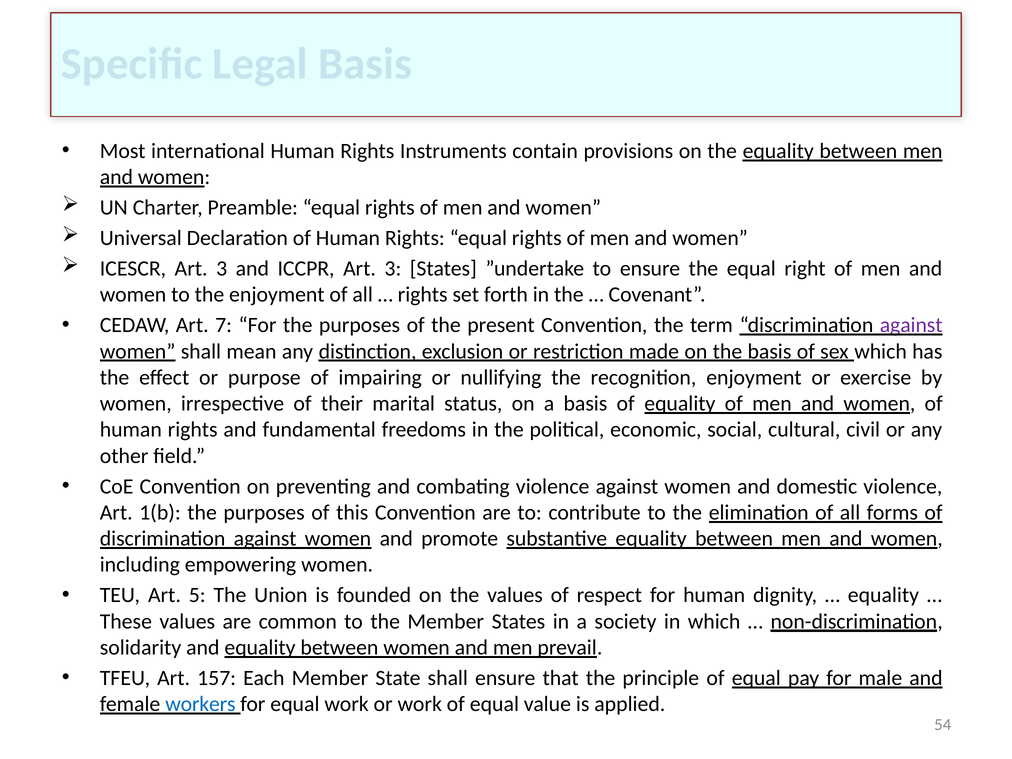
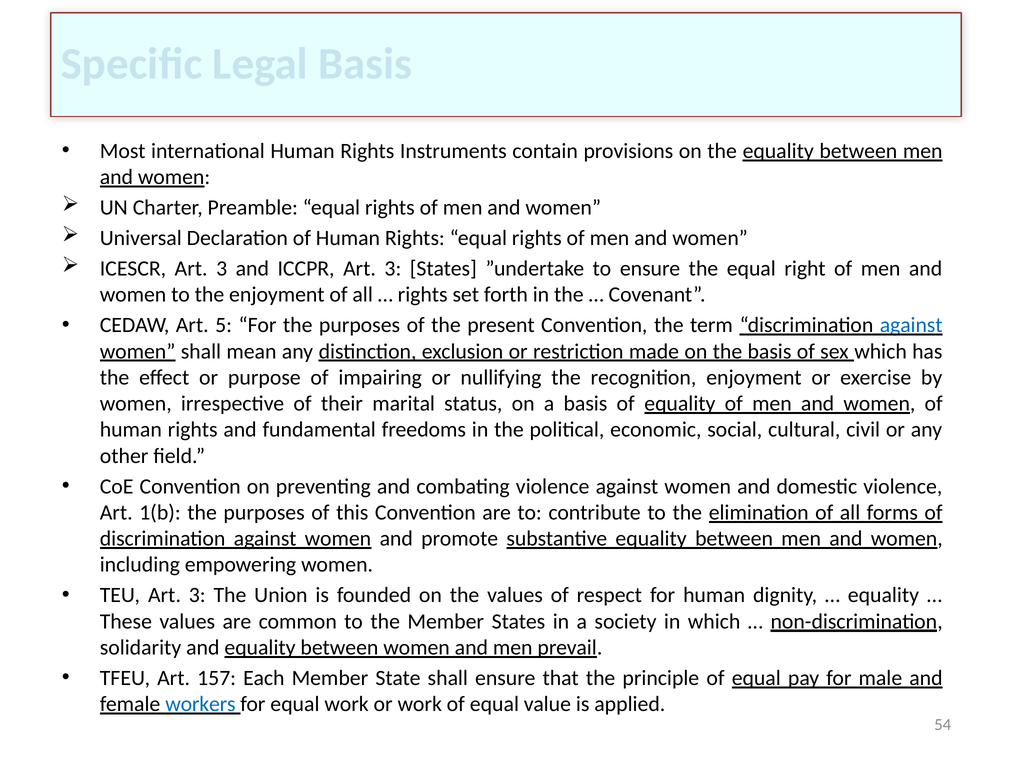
7: 7 -> 5 (224, 325)
against colour: purple -> blue (911, 325)
TEU Art 5: 5 -> 3 (197, 595)
